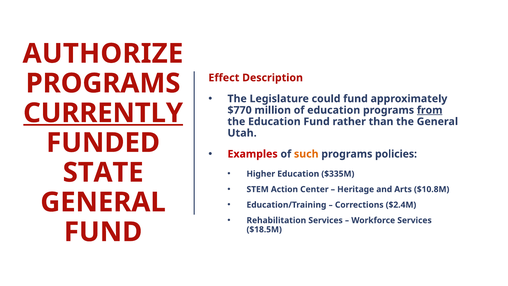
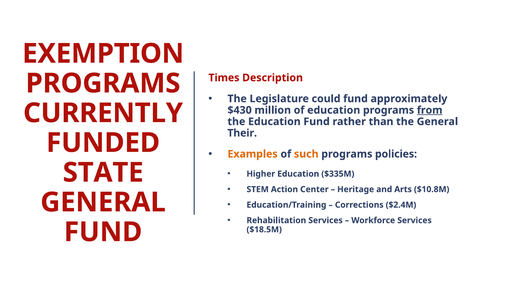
AUTHORIZE: AUTHORIZE -> EXEMPTION (103, 54)
Effect: Effect -> Times (224, 78)
$770: $770 -> $430 (240, 110)
CURRENTLY underline: present -> none (103, 113)
Utah: Utah -> Their (242, 133)
Examples colour: red -> orange (253, 154)
